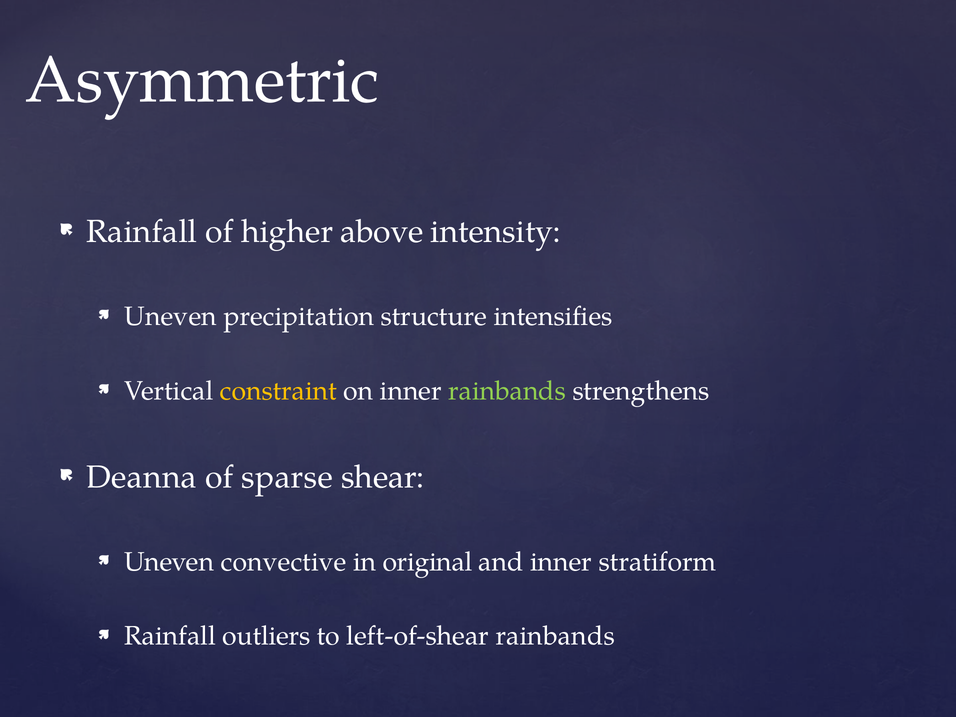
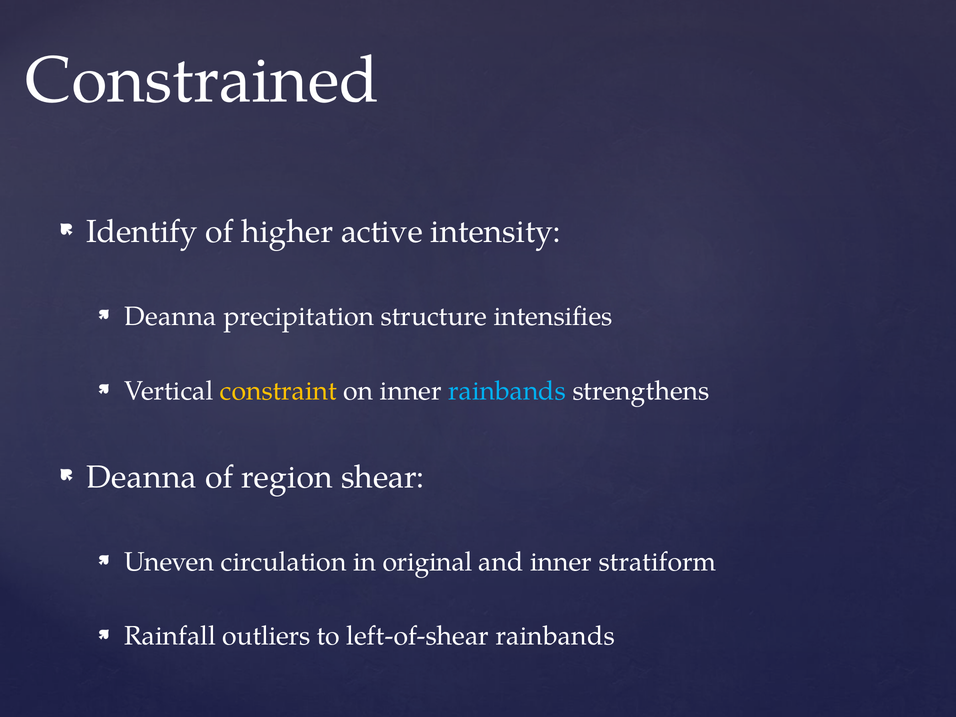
Asymmetric: Asymmetric -> Constrained (202, 80)
Rainfall: Rainfall -> Identify (142, 232)
above: above -> active (382, 232)
Uneven: Uneven -> Deanna (170, 316)
rainbands colour: light green -> light blue (507, 391)
sparse: sparse -> region (287, 477)
convective: convective -> circulation (284, 562)
